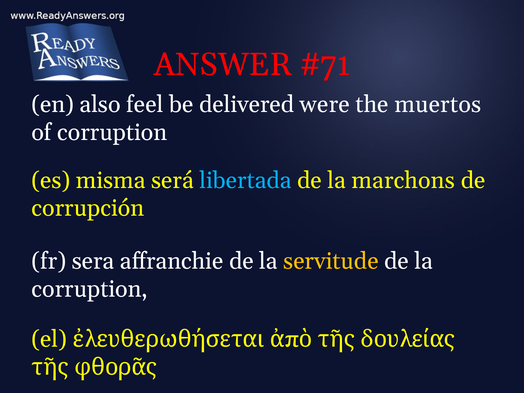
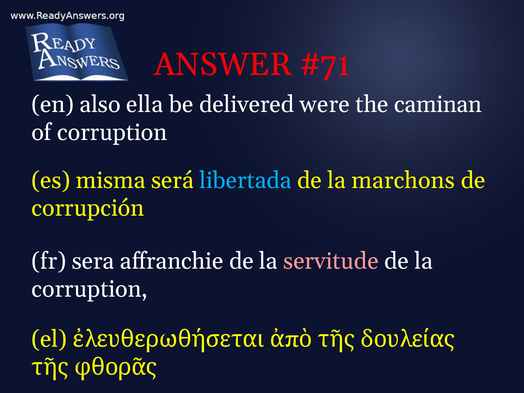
feel: feel -> ella (145, 104)
muertos: muertos -> caminan (438, 104)
servitude colour: yellow -> pink (331, 261)
